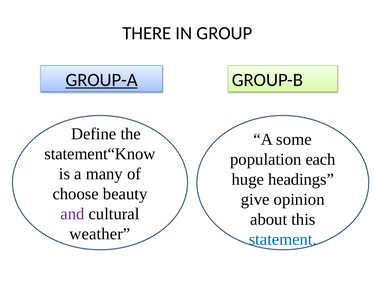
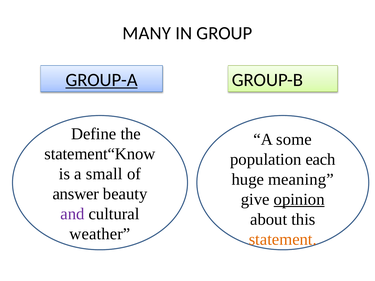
THERE: THERE -> MANY (147, 33)
many: many -> small (104, 174)
headings: headings -> meaning (301, 180)
choose: choose -> answer (76, 194)
opinion underline: none -> present (299, 200)
statement colour: blue -> orange (283, 240)
